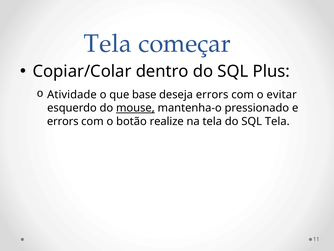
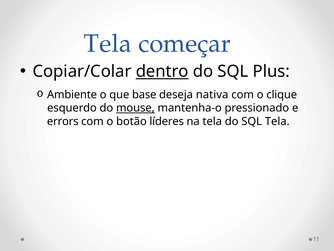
dentro underline: none -> present (162, 71)
Atividade: Atividade -> Ambiente (72, 94)
deseja errors: errors -> nativa (212, 94)
evitar: evitar -> clique (282, 94)
realize: realize -> líderes (167, 121)
